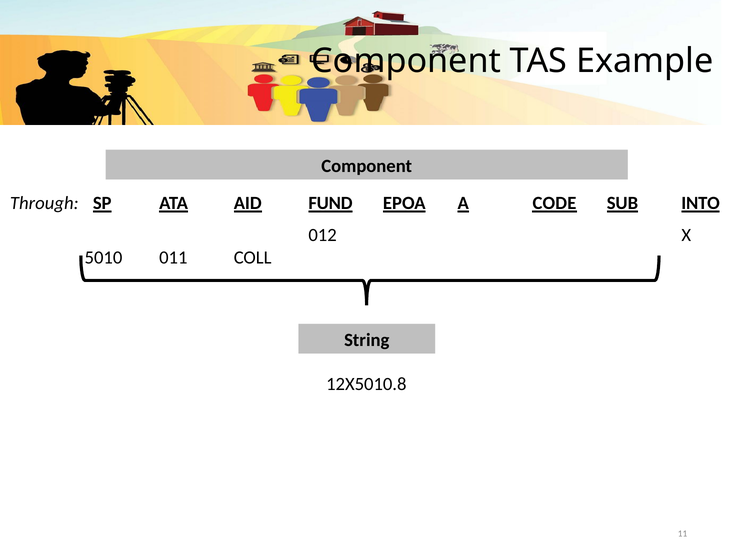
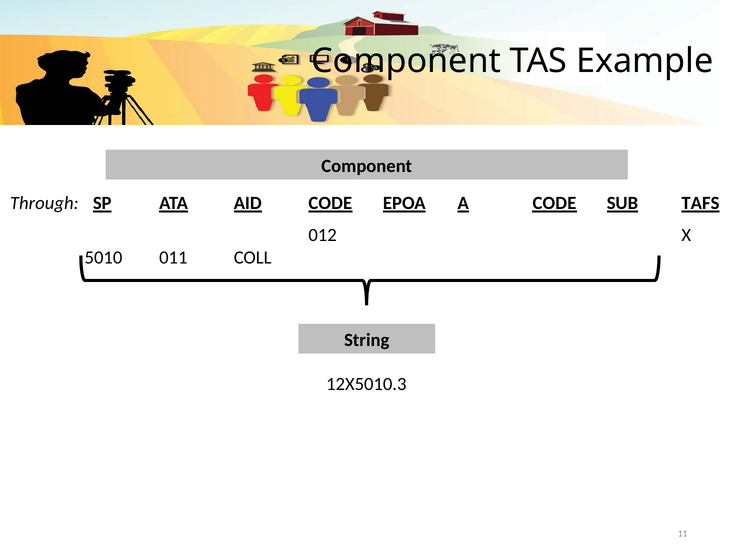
AID FUND: FUND -> CODE (330, 203)
INTO: INTO -> TAFS (700, 203)
12X5010.8: 12X5010.8 -> 12X5010.3 (366, 384)
